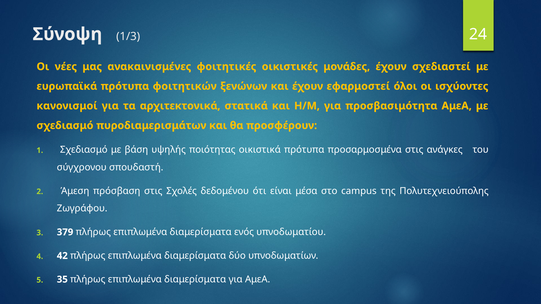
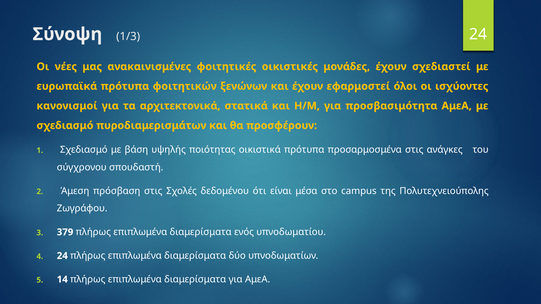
42: 42 -> 24 (62, 256)
35: 35 -> 14 (62, 280)
